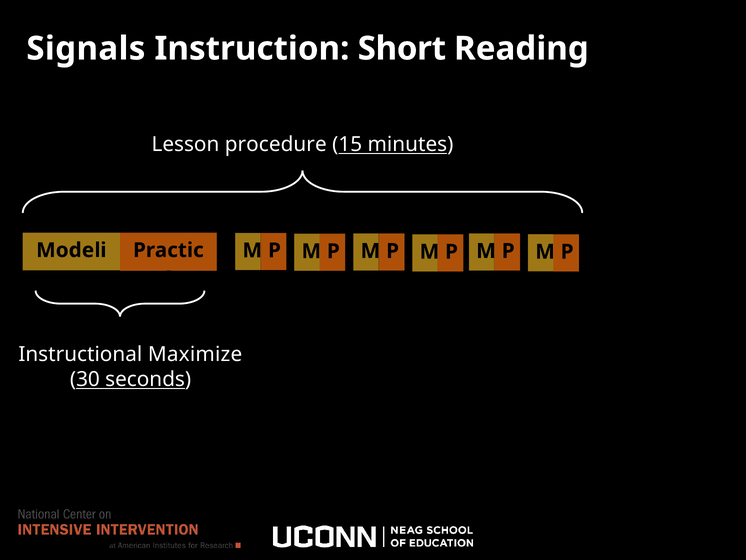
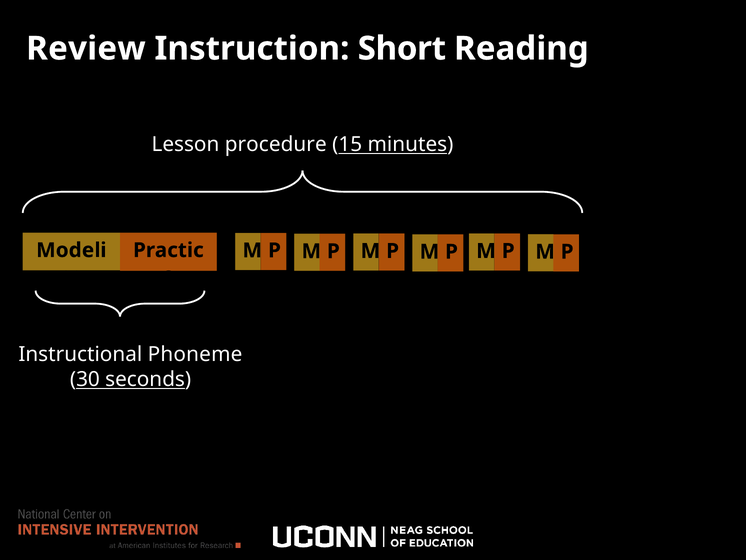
Signals: Signals -> Review (86, 49)
Maximize: Maximize -> Phoneme (195, 354)
